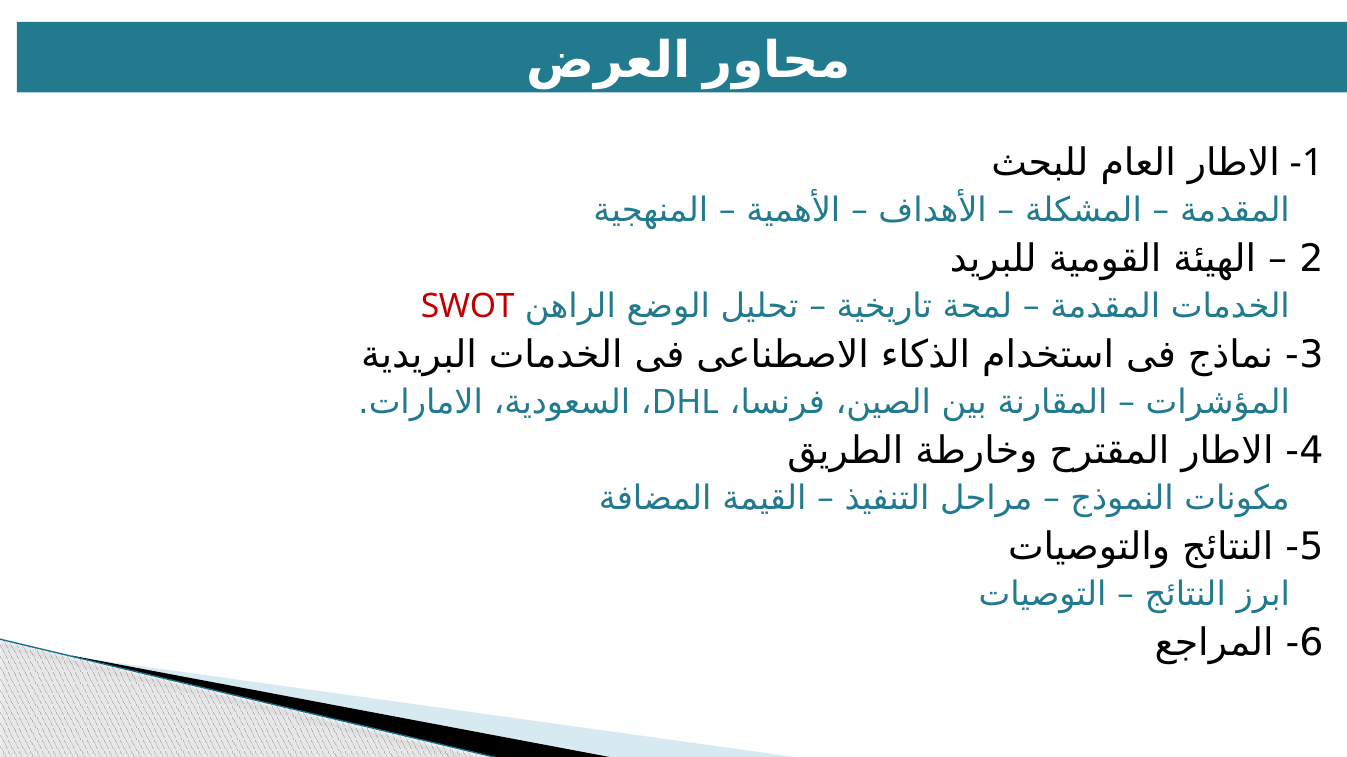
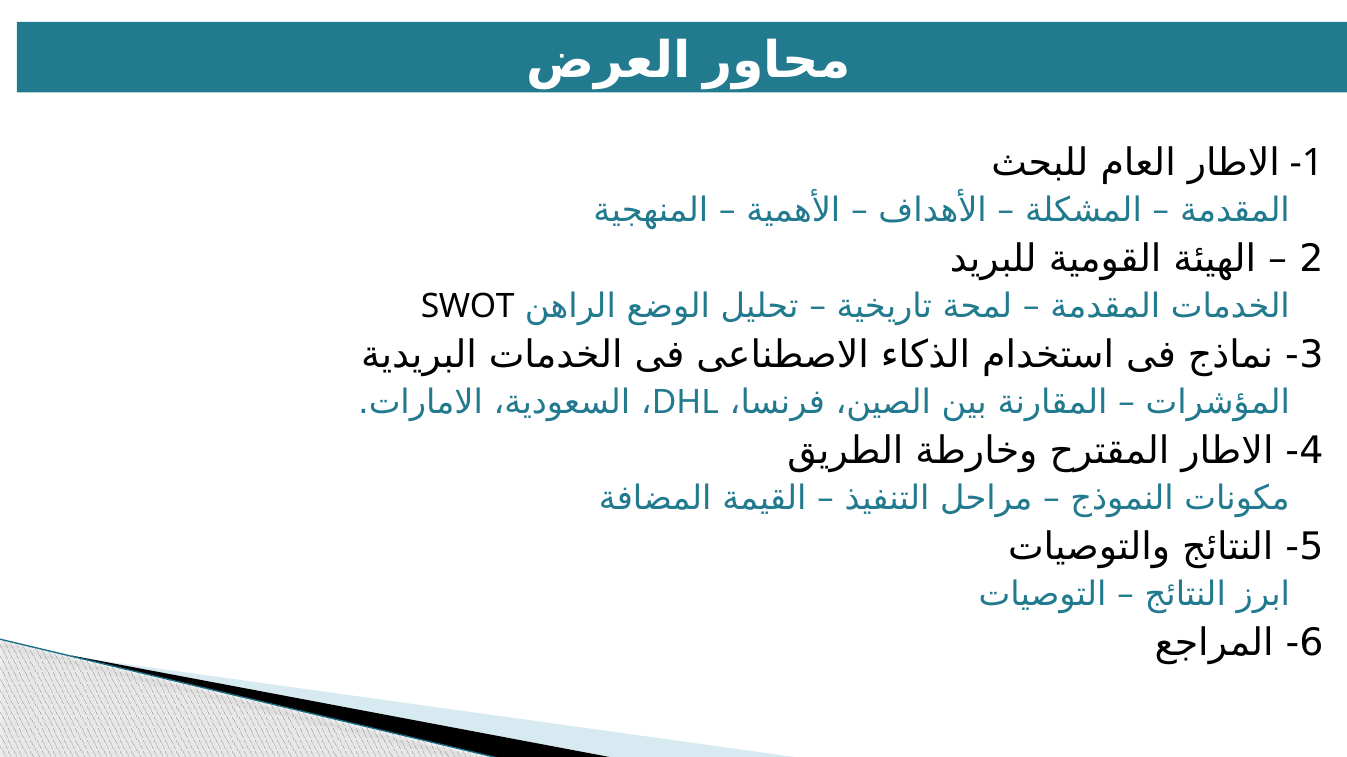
SWOT colour: red -> black (468, 306)
